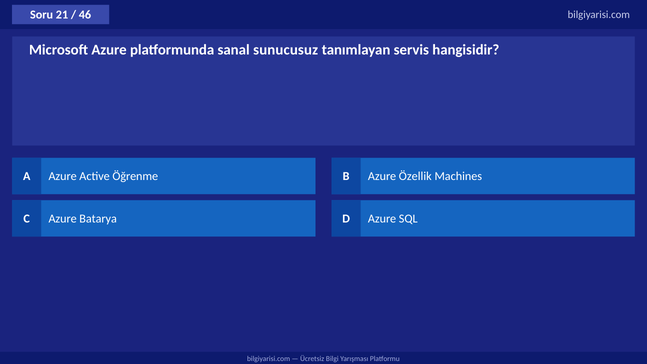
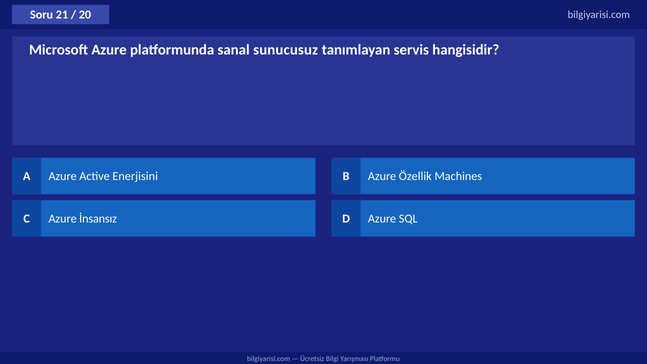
46: 46 -> 20 (85, 15)
Öğrenme: Öğrenme -> Enerjisini (135, 176)
Batarya: Batarya -> İnsansız (98, 219)
